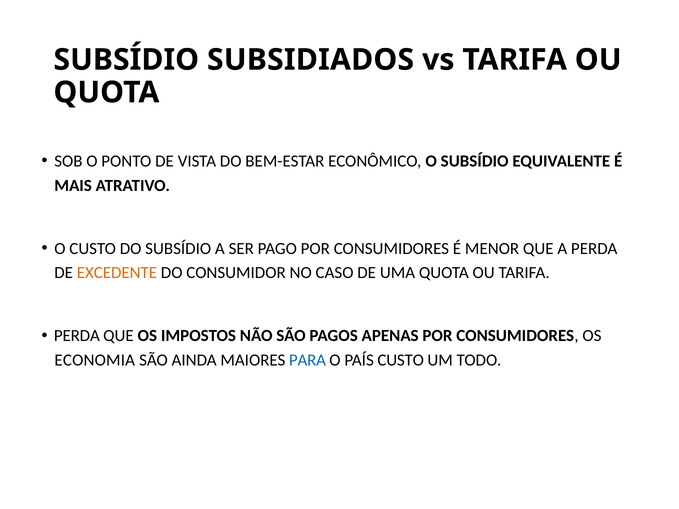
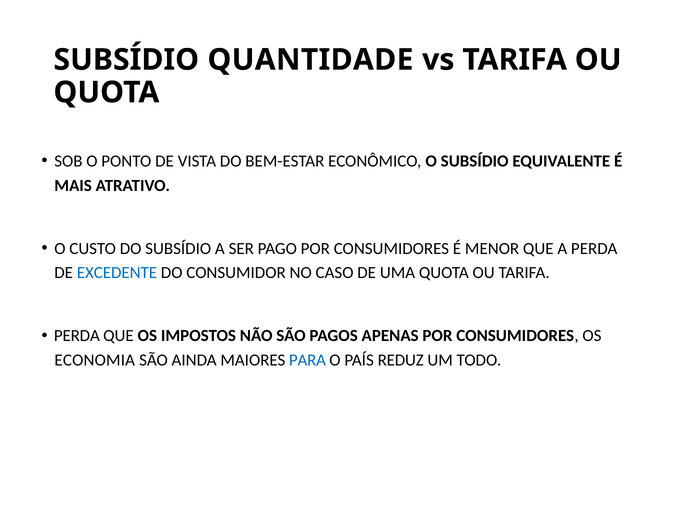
SUBSIDIADOS: SUBSIDIADOS -> QUANTIDADE (310, 60)
EXCEDENTE colour: orange -> blue (117, 273)
PAÍS CUSTO: CUSTO -> REDUZ (401, 360)
